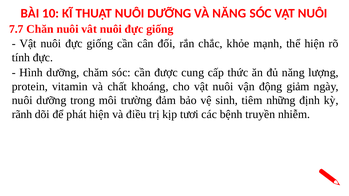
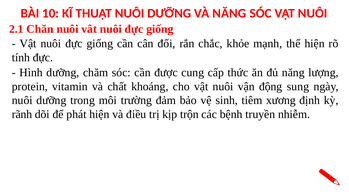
7.7: 7.7 -> 2.1 (16, 29)
giảm: giảm -> sung (298, 87)
những: những -> xương (281, 101)
tươi: tươi -> trộn (189, 114)
